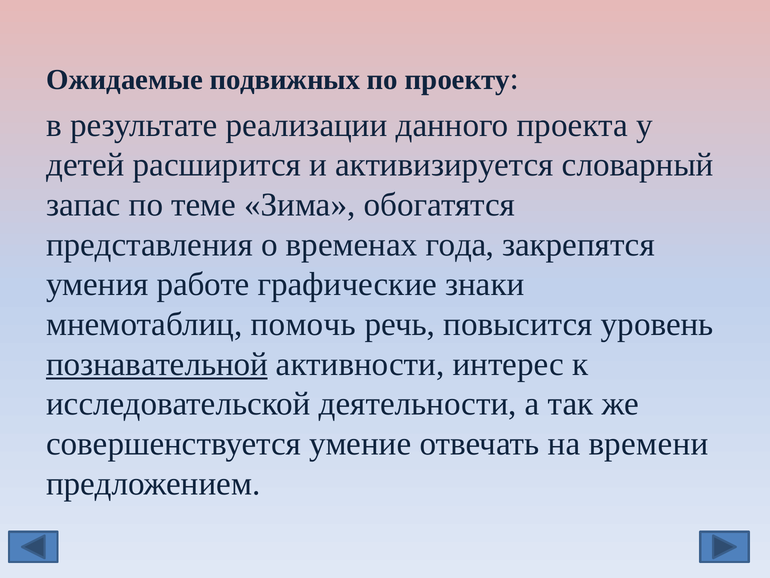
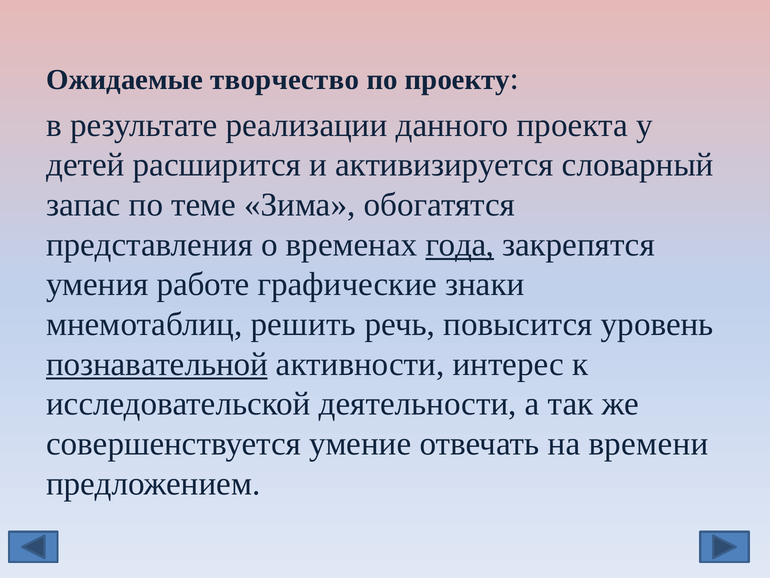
подвижных: подвижных -> творчество (285, 80)
года underline: none -> present (460, 244)
помочь: помочь -> решить (303, 324)
